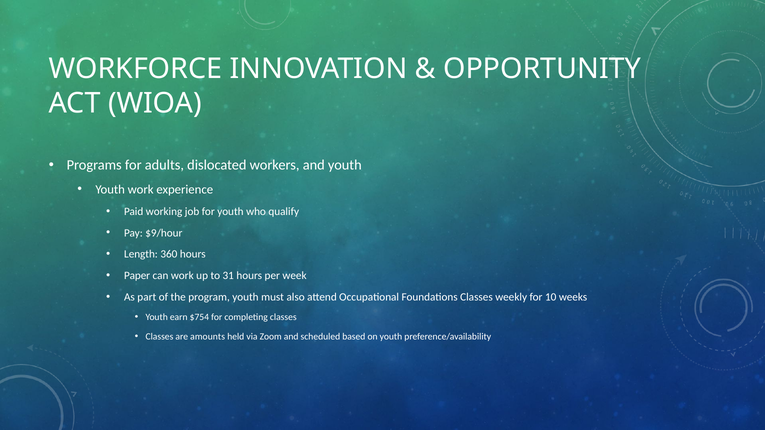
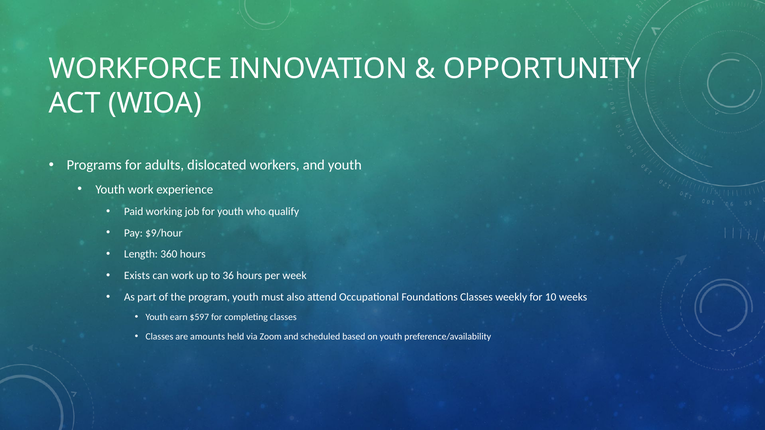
Paper: Paper -> Exists (137, 276)
31: 31 -> 36 (228, 276)
$754: $754 -> $597 (199, 317)
